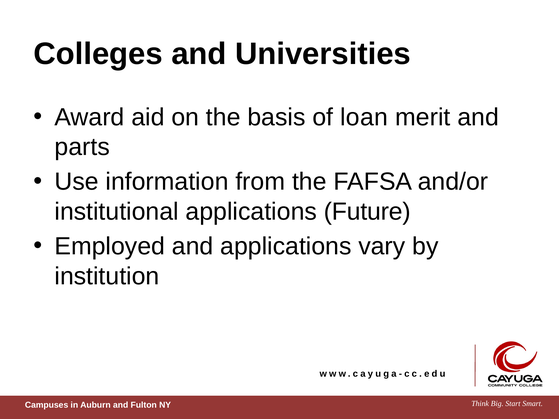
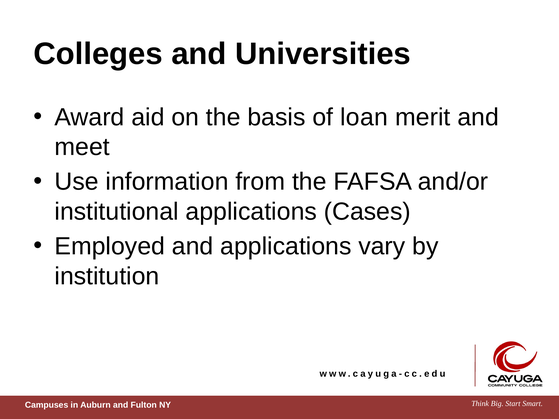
parts: parts -> meet (82, 147)
Future: Future -> Cases (367, 212)
